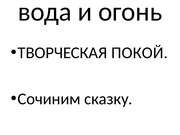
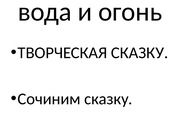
ТВОРЧЕСКАЯ ПОКОЙ: ПОКОЙ -> СКАЗКУ (140, 53)
